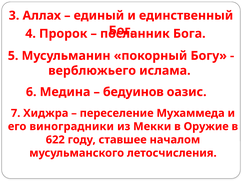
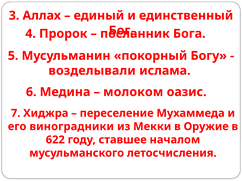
верблюжьего: верблюжьего -> возделывали (92, 71)
бедуинов: бедуинов -> молоком (133, 92)
